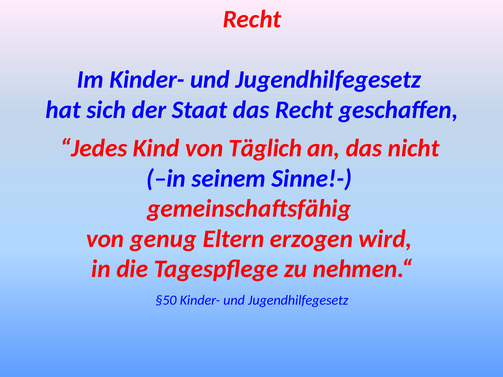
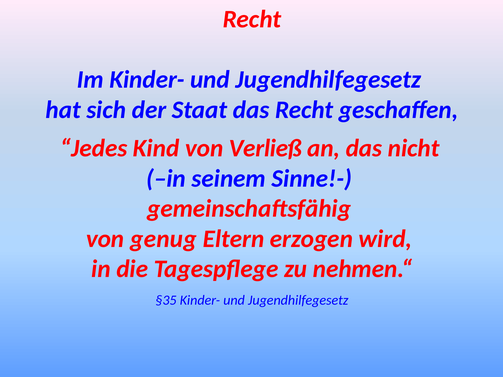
Täglich: Täglich -> Verließ (265, 148)
§50: §50 -> §35 (166, 300)
